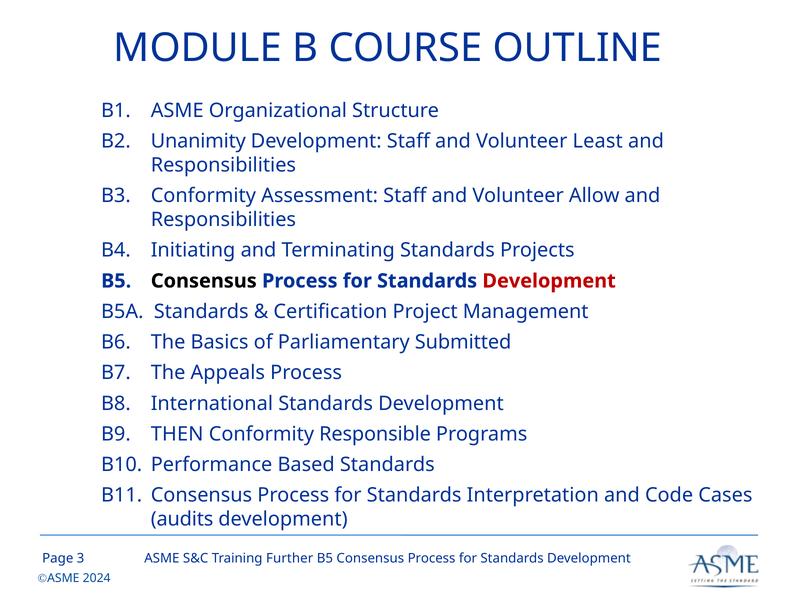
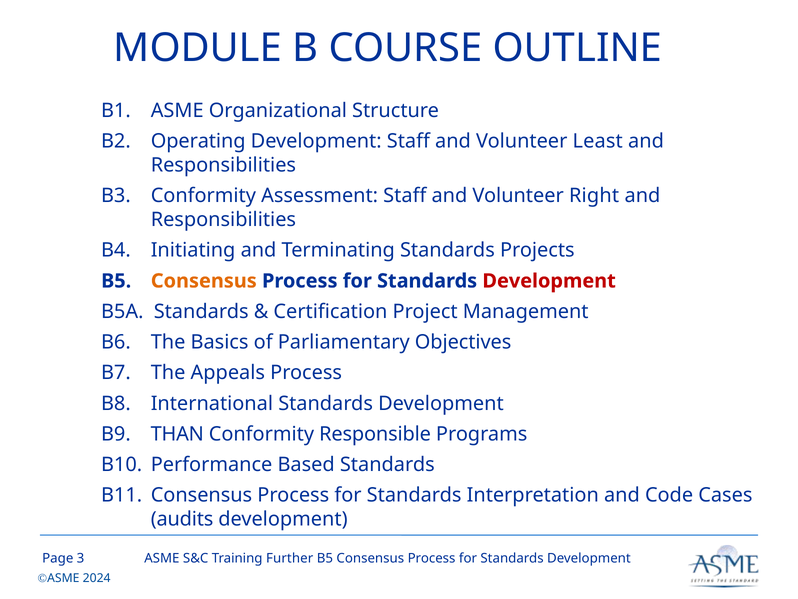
Unanimity: Unanimity -> Operating (198, 141)
Allow: Allow -> Right (594, 196)
Consensus colour: black -> orange (204, 281)
Submitted: Submitted -> Objectives (463, 342)
THEN: THEN -> THAN (177, 434)
